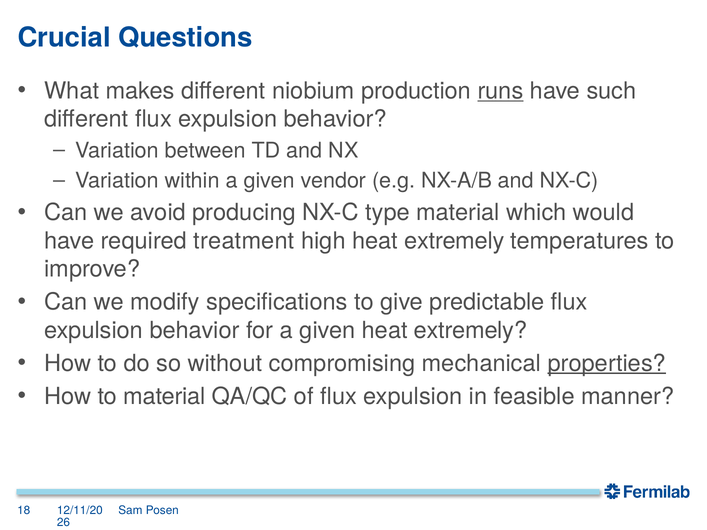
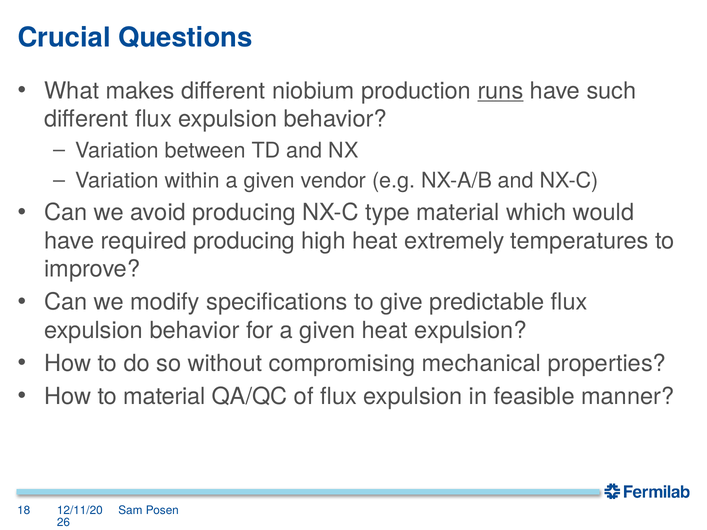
required treatment: treatment -> producing (244, 241)
given heat extremely: extremely -> expulsion (470, 330)
properties underline: present -> none (607, 363)
